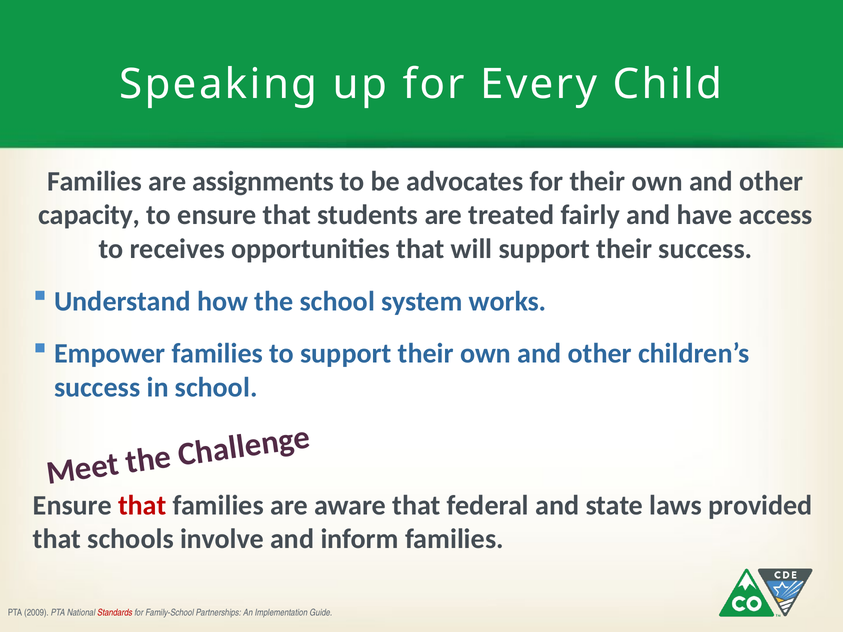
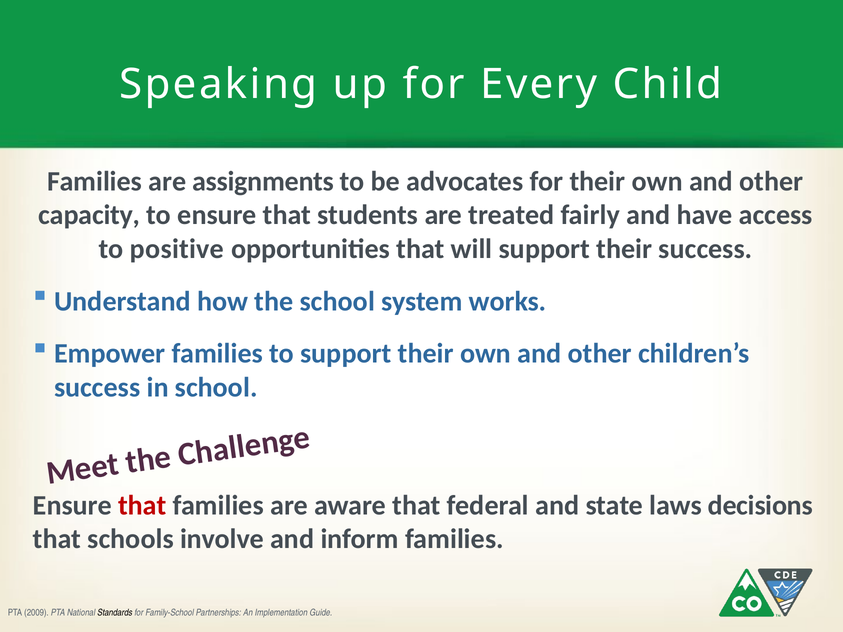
receives: receives -> positive (177, 249)
provided: provided -> decisions (760, 506)
Standards colour: red -> black (115, 613)
